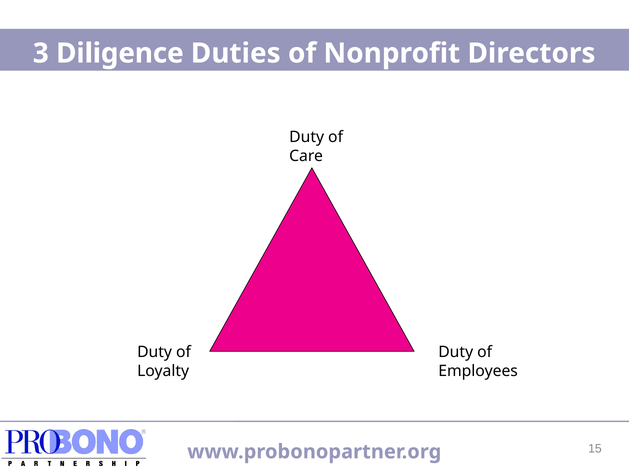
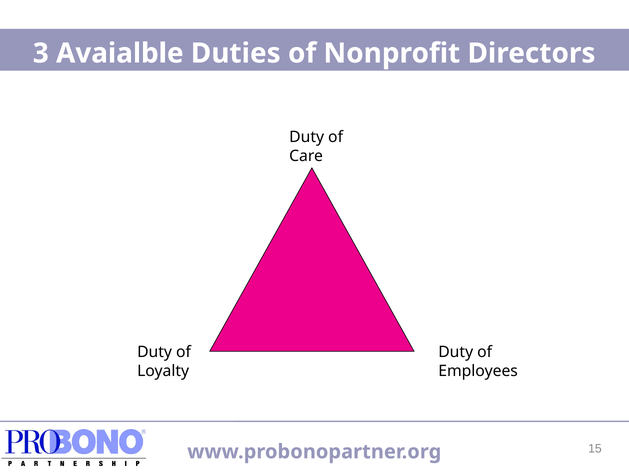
Diligence: Diligence -> Avaialble (120, 53)
